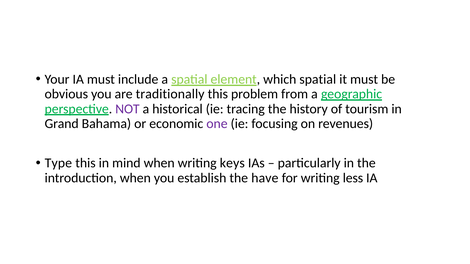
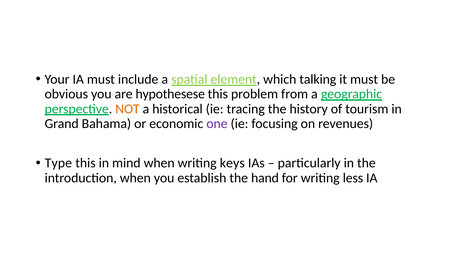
which spatial: spatial -> talking (318, 79)
traditionally: traditionally -> hypothesese (170, 94)
NOT colour: purple -> orange (127, 109)
have: have -> hand (265, 178)
